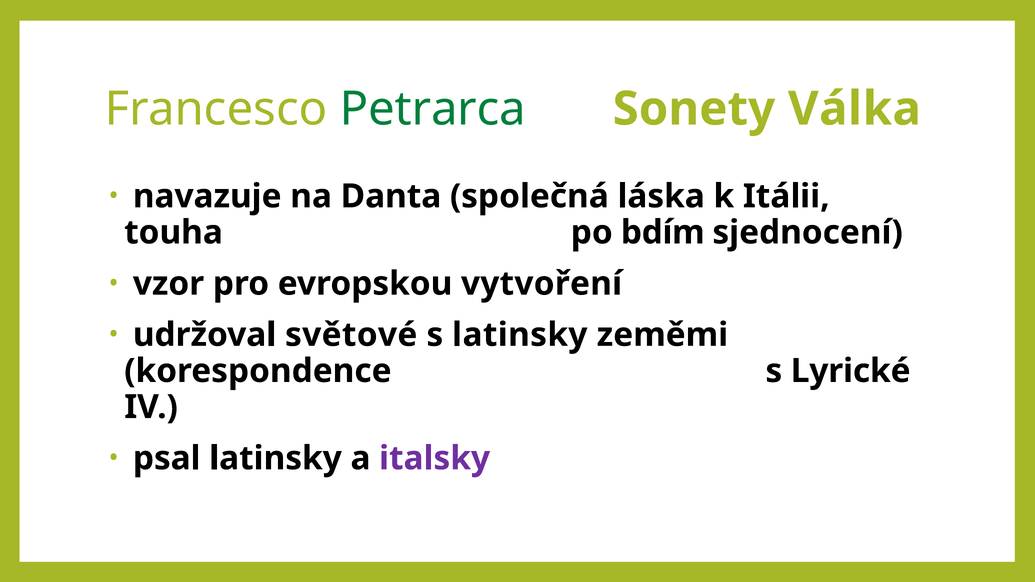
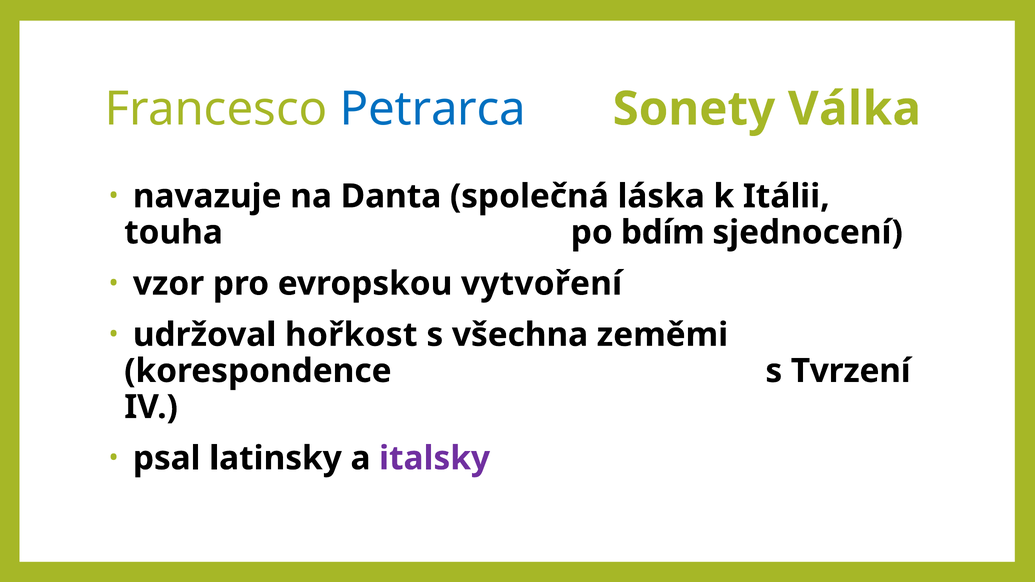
Petrarca colour: green -> blue (433, 109)
světové: světové -> hořkost (351, 335)
s latinsky: latinsky -> všechna (520, 335)
Lyrické: Lyrické -> Tvrzení (851, 371)
